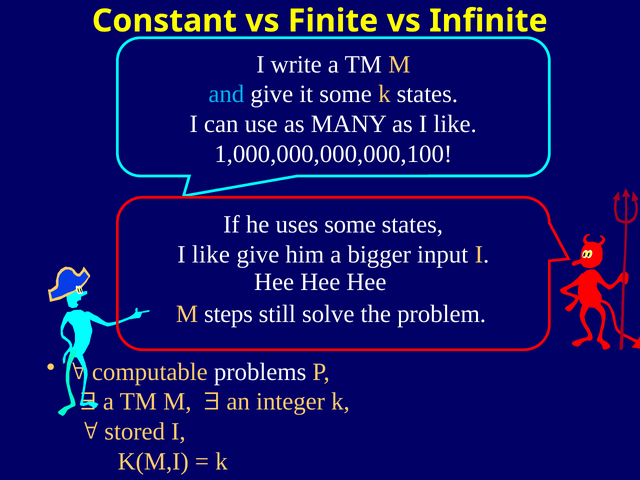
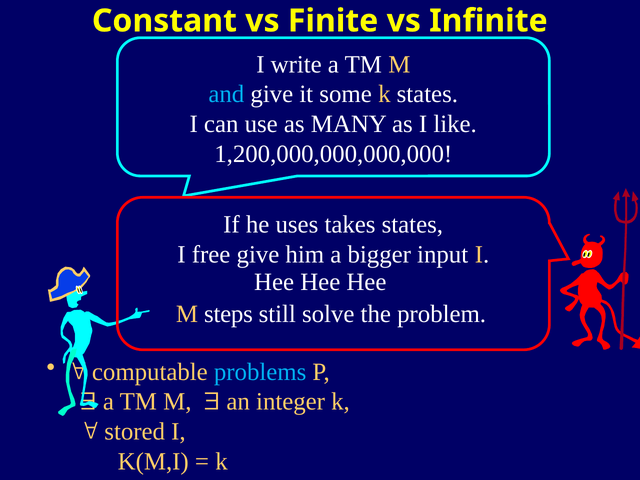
1,000,000,000,000,100: 1,000,000,000,000,100 -> 1,200,000,000,000,000 (333, 154)
uses some: some -> takes (350, 225)
like: like -> free (211, 254)
problems colour: white -> light blue (260, 372)
